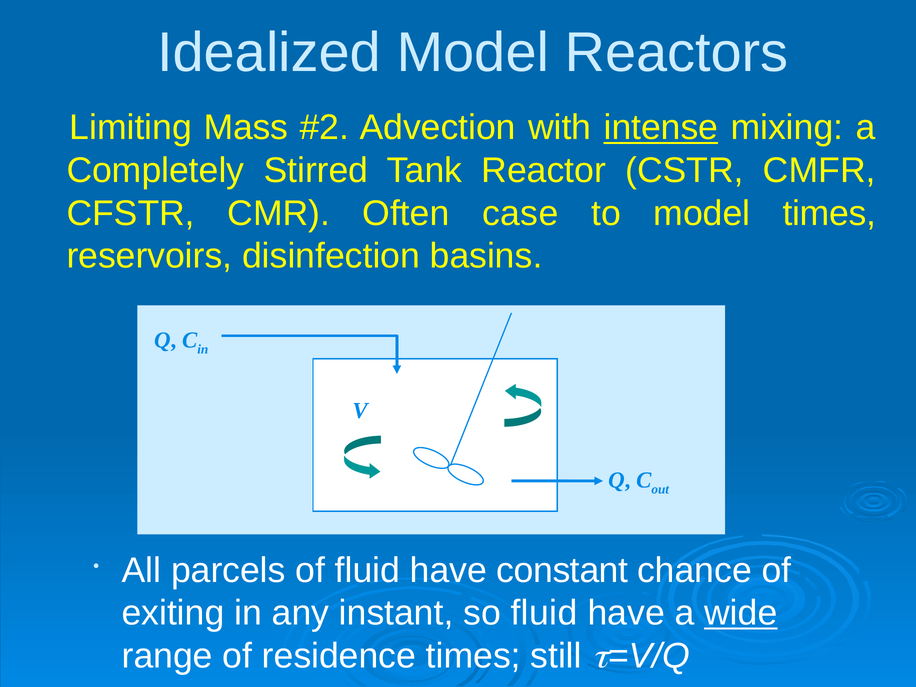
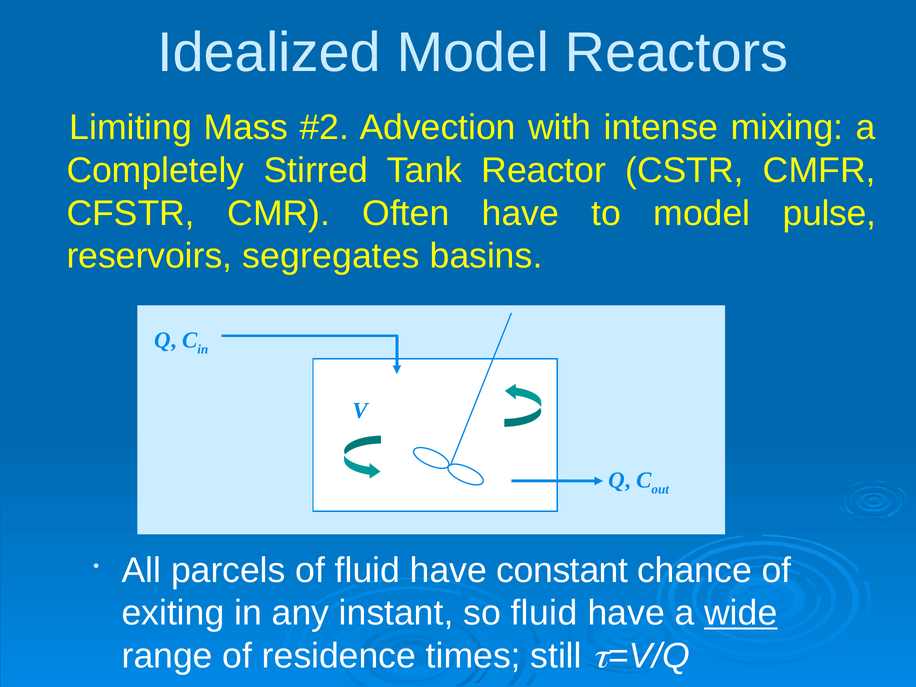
intense underline: present -> none (661, 128)
Often case: case -> have (520, 213)
model times: times -> pulse (829, 213)
disinfection: disinfection -> segregates (331, 256)
